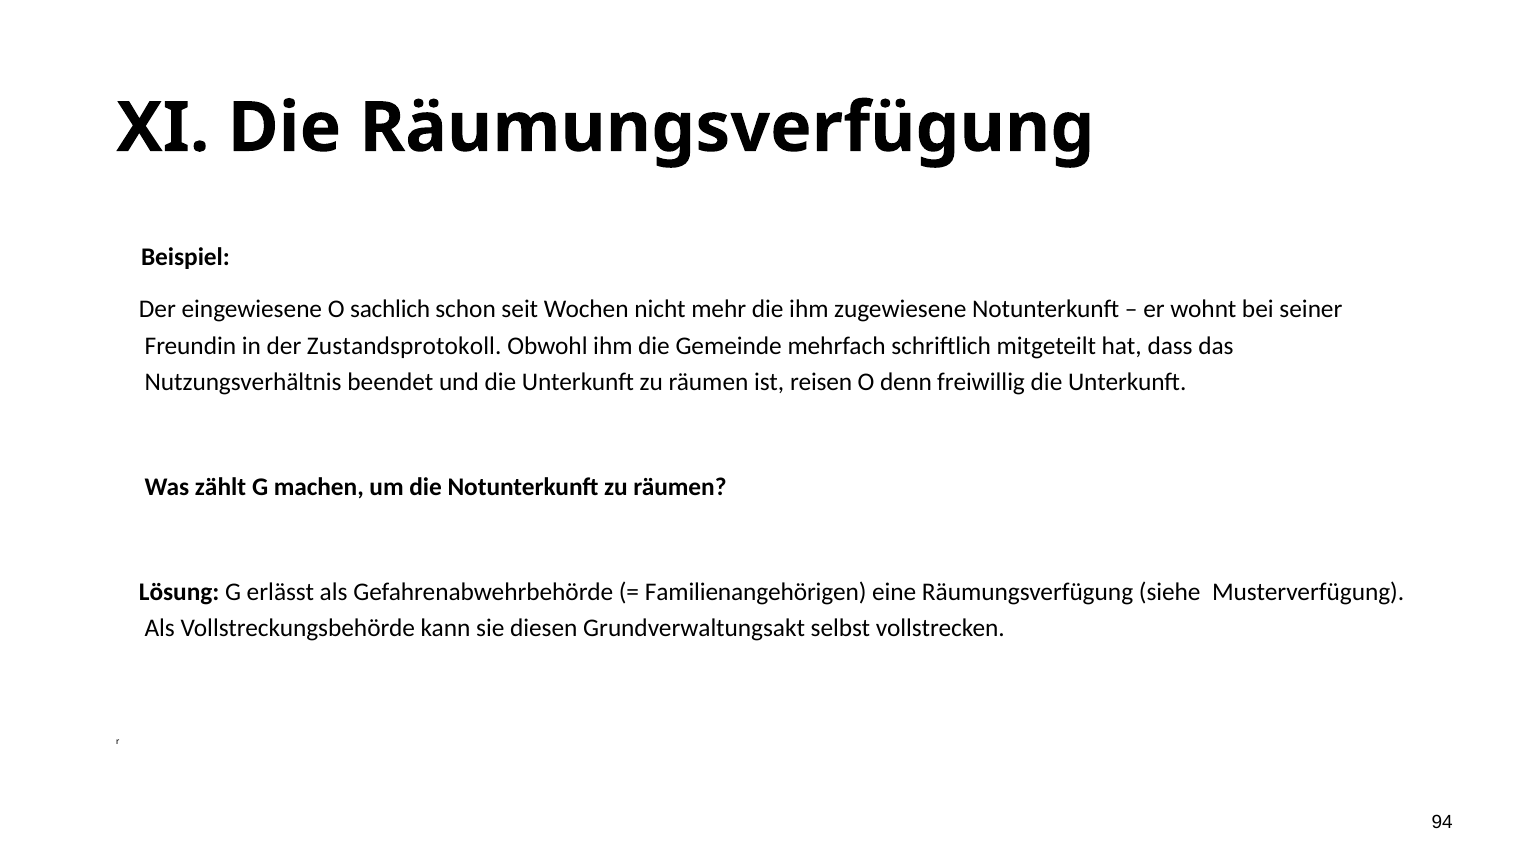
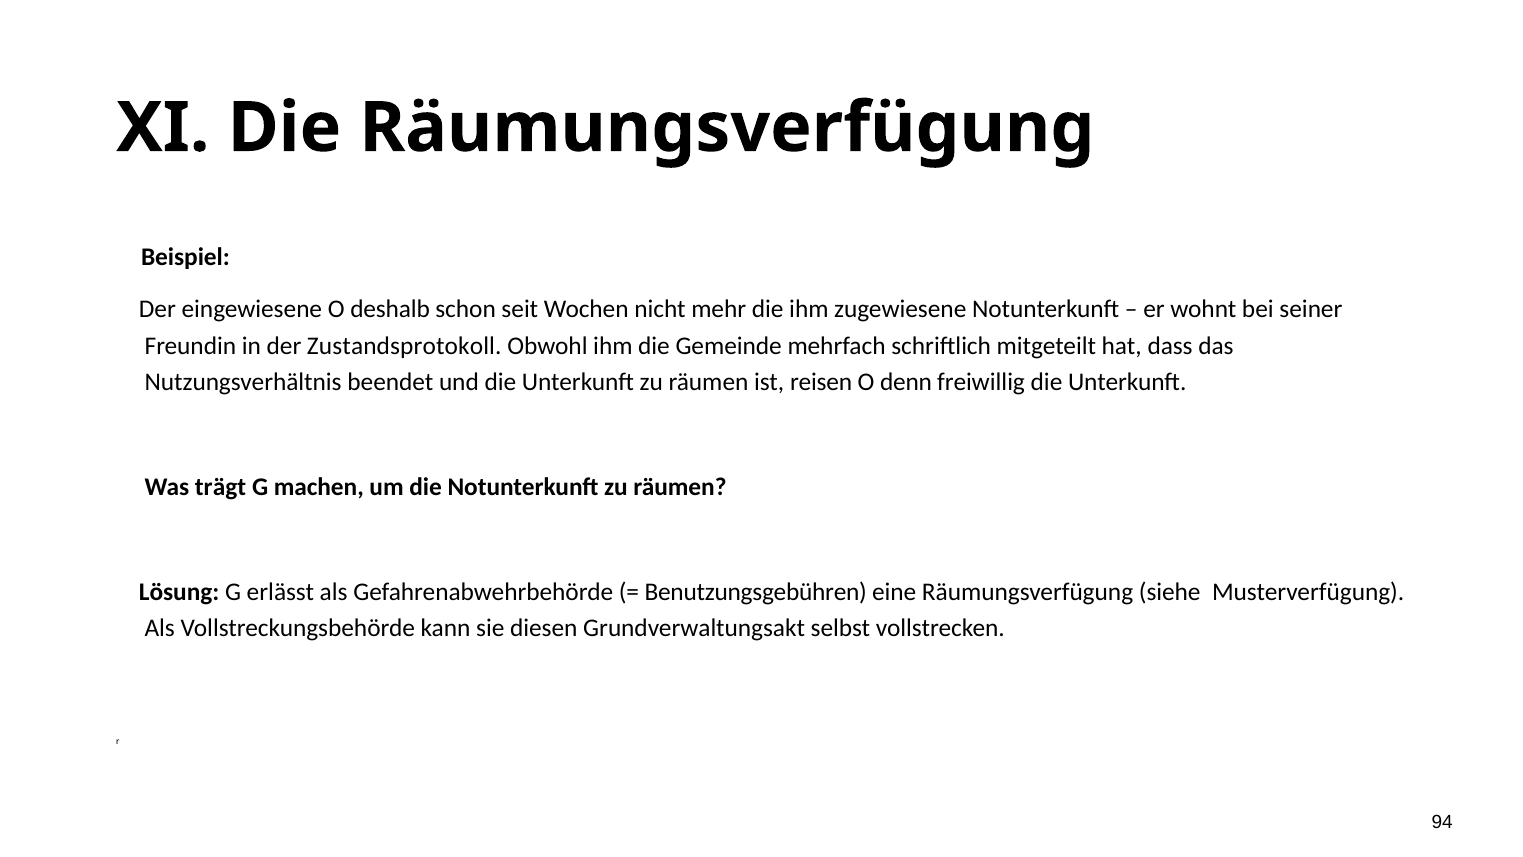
sachlich: sachlich -> deshalb (390, 309)
zählt: zählt -> trägt (221, 487)
Familienangehörigen: Familienangehörigen -> Benutzungsgebühren (756, 592)
